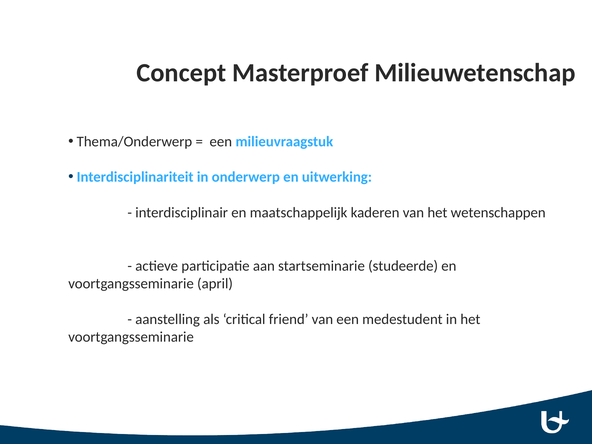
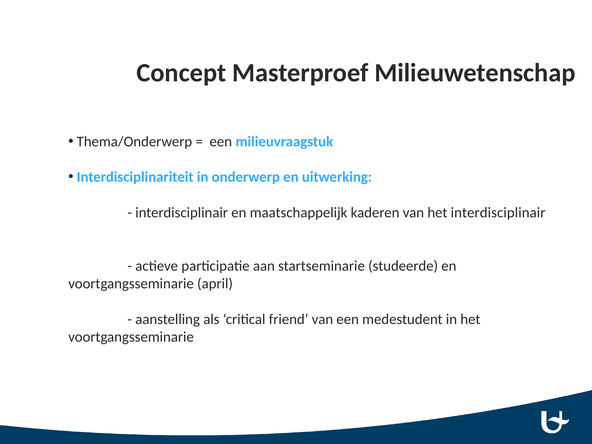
het wetenschappen: wetenschappen -> interdisciplinair (498, 213)
